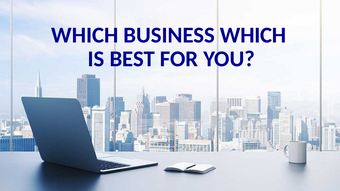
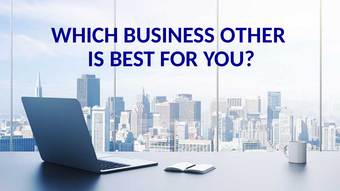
BUSINESS WHICH: WHICH -> OTHER (253, 35)
